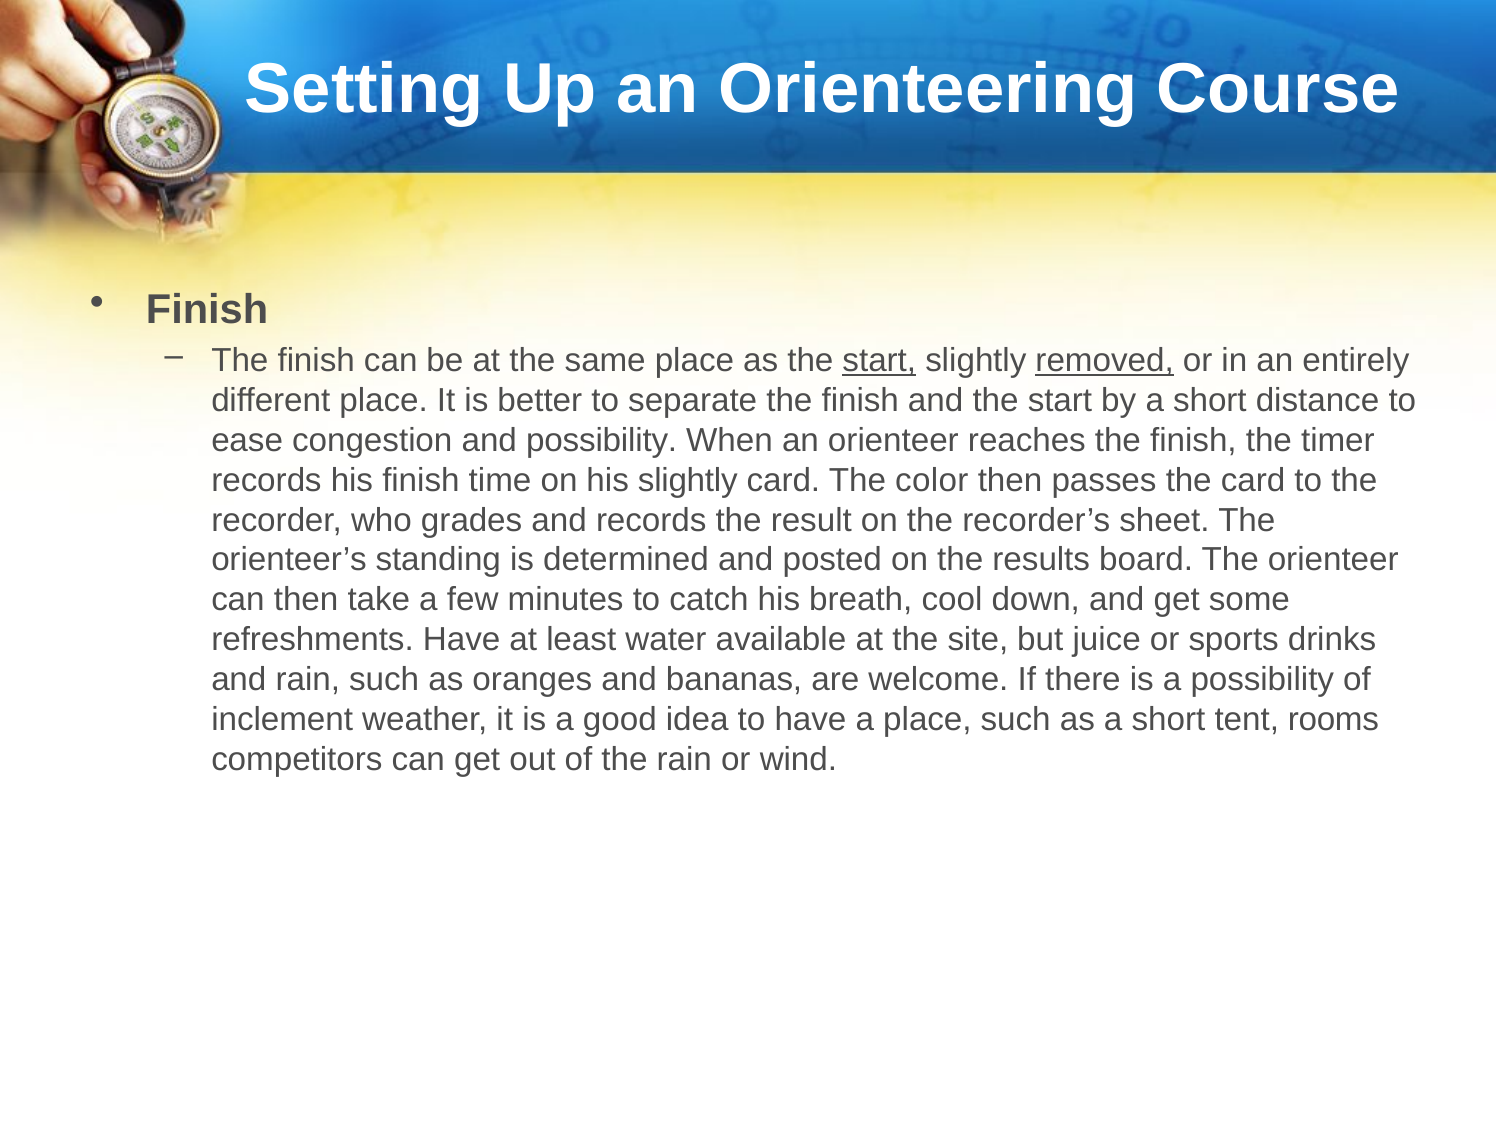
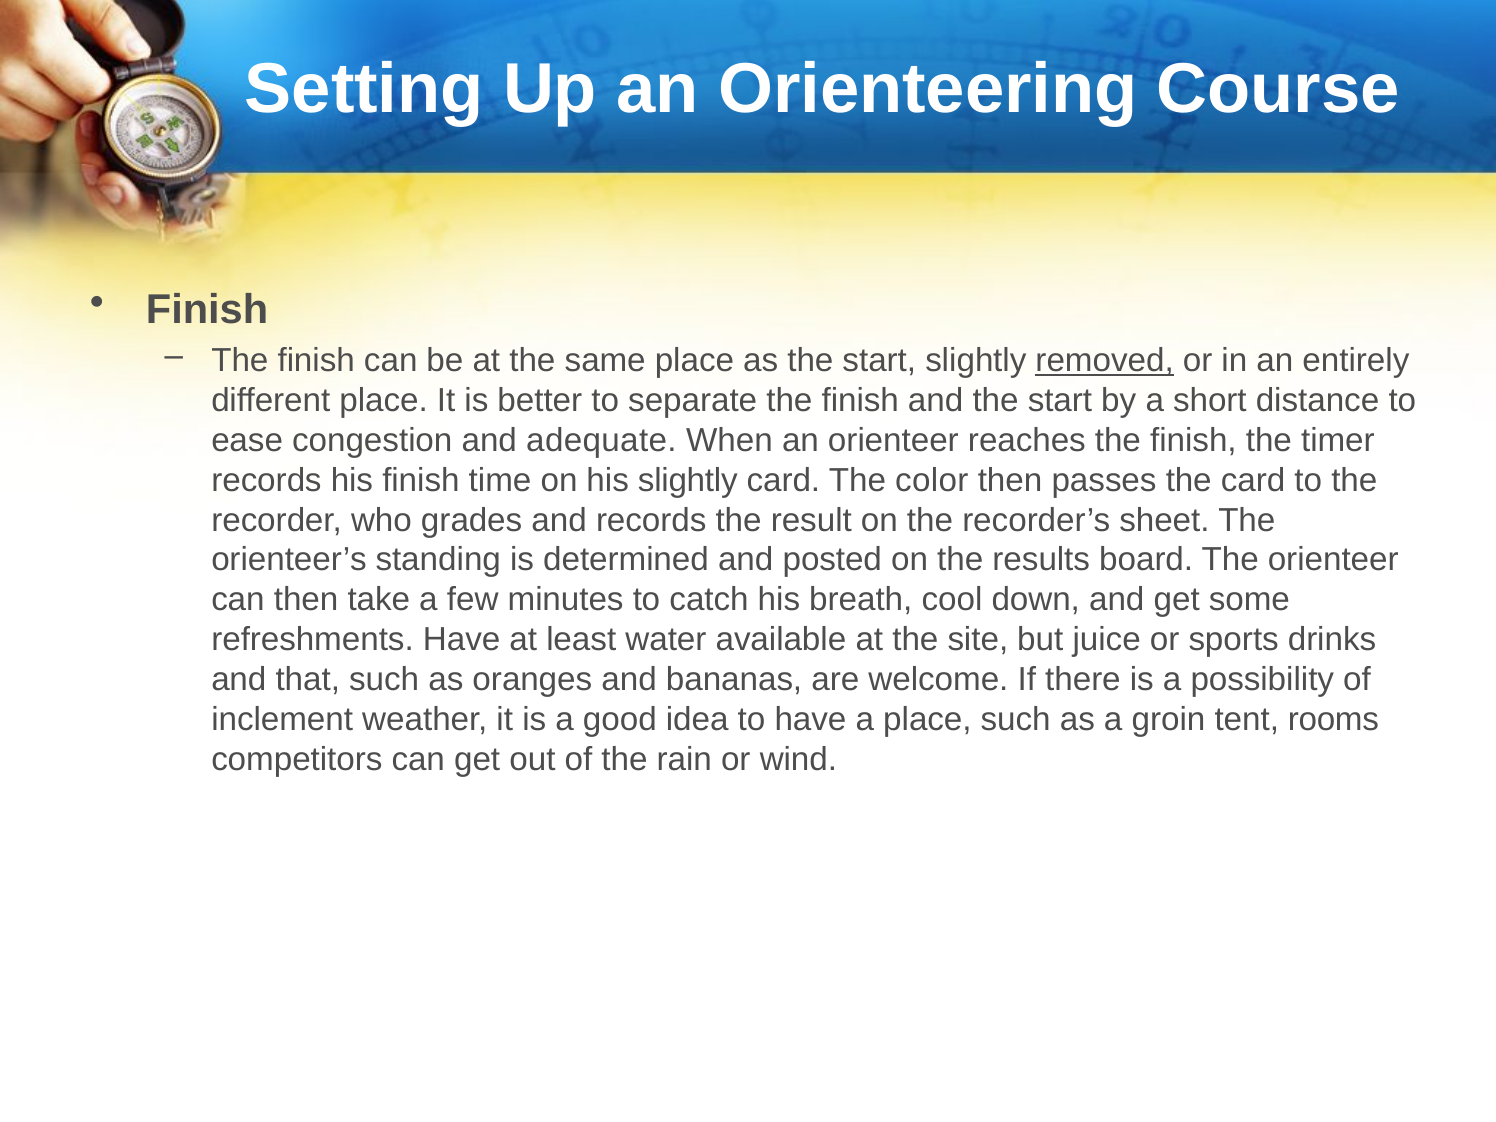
start underline: present -> none (879, 361)
and possibility: possibility -> adequate (601, 440)
and rain: rain -> that (308, 680)
as a short: short -> groin (1168, 719)
